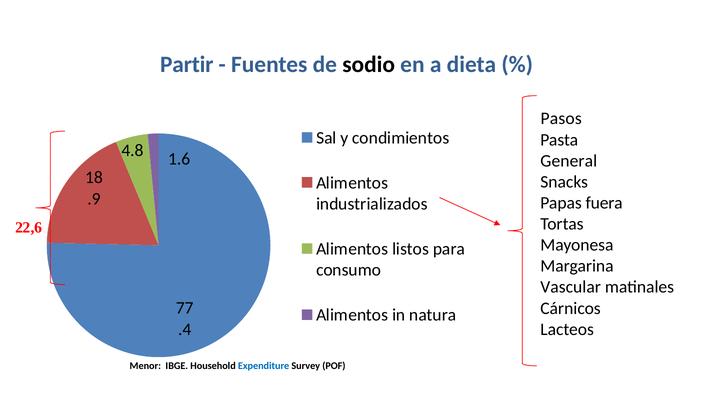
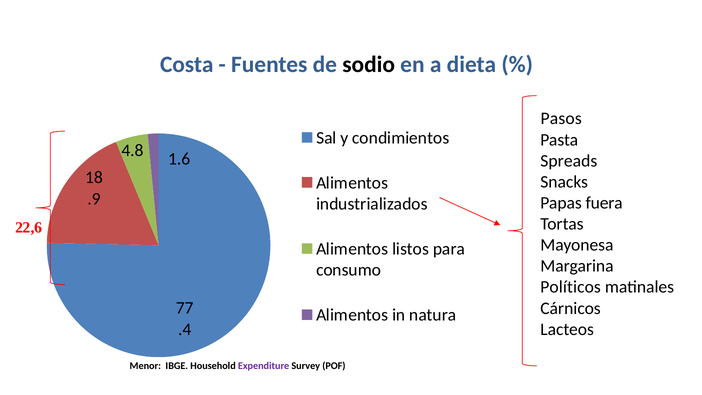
Partir: Partir -> Costa (187, 64)
General: General -> Spreads (569, 161)
Vascular: Vascular -> Políticos (571, 287)
Expenditure colour: blue -> purple (264, 366)
